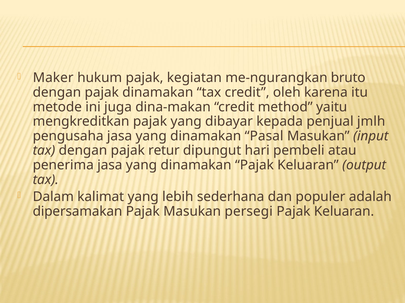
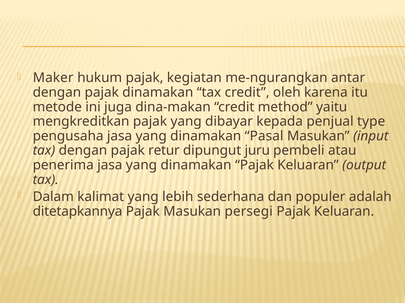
bruto: bruto -> antar (348, 78)
jmlh: jmlh -> type (371, 122)
hari: hari -> juru (257, 151)
dipersamakan: dipersamakan -> ditetapkannya (78, 212)
